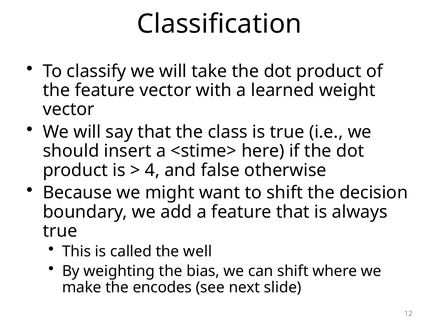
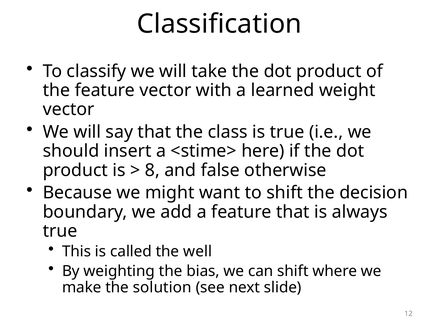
4: 4 -> 8 (152, 170)
encodes: encodes -> solution (162, 288)
